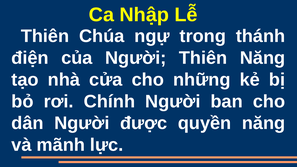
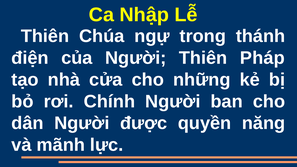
Thiên Năng: Năng -> Pháp (262, 58)
